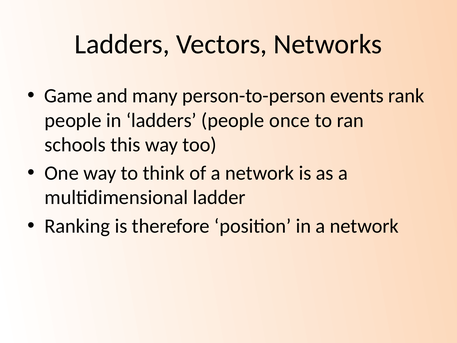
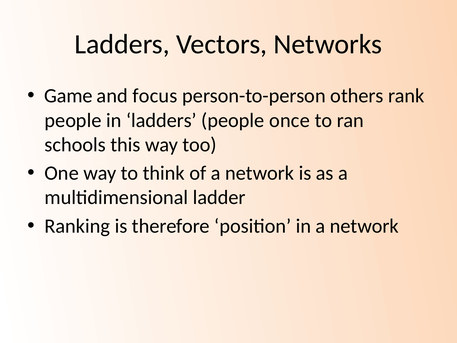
many: many -> focus (155, 96)
events: events -> others (357, 96)
